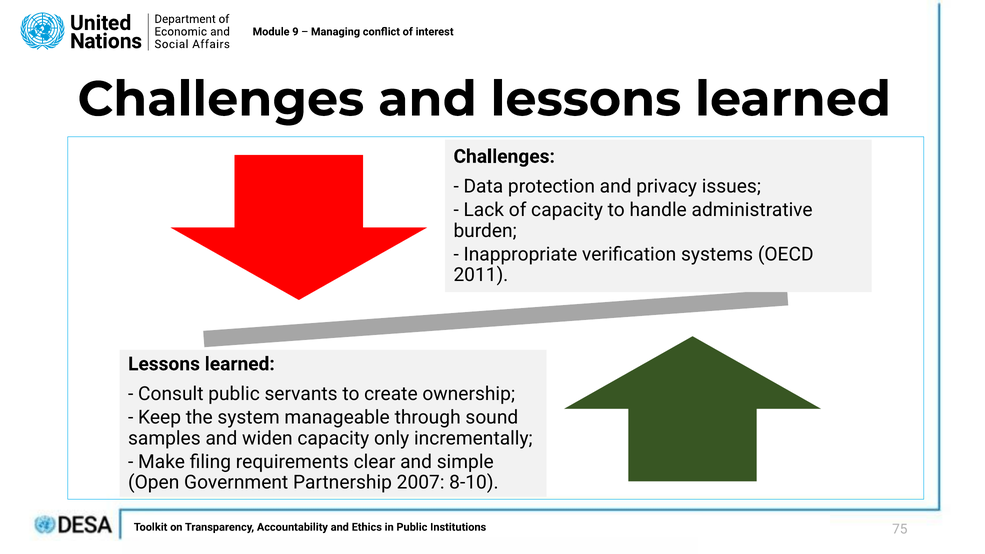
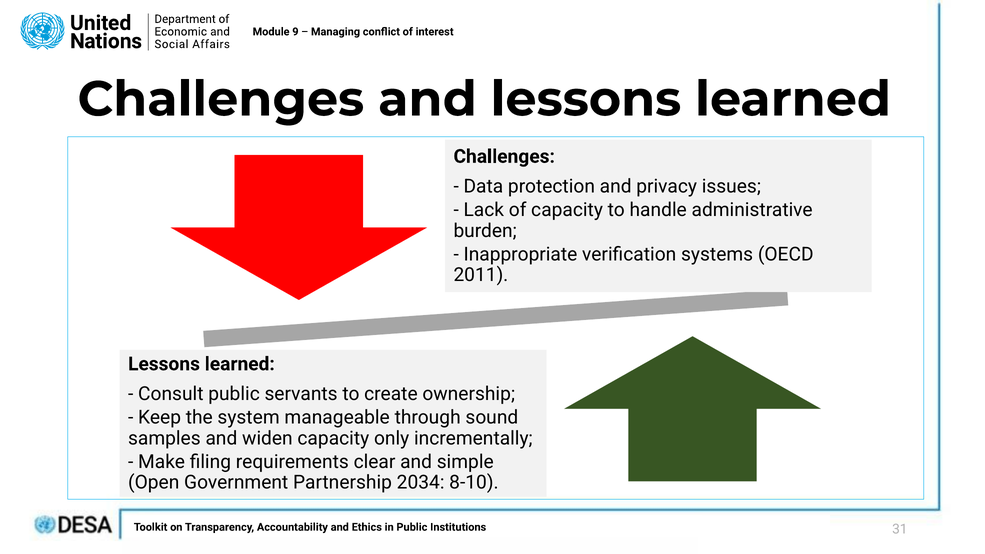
2007: 2007 -> 2034 (421, 482)
75: 75 -> 31 (900, 529)
